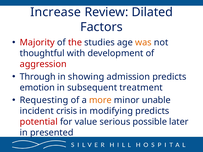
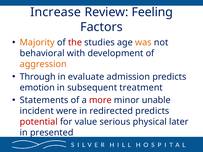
Dilated: Dilated -> Feeling (152, 12)
Majority colour: red -> orange (37, 43)
thoughtful: thoughtful -> behavioral (42, 53)
aggression colour: red -> orange (43, 64)
showing: showing -> evaluate (86, 77)
Requesting: Requesting -> Statements (44, 100)
more colour: orange -> red (100, 100)
crisis: crisis -> were (67, 111)
modifying: modifying -> redirected (111, 111)
possible: possible -> physical (150, 122)
